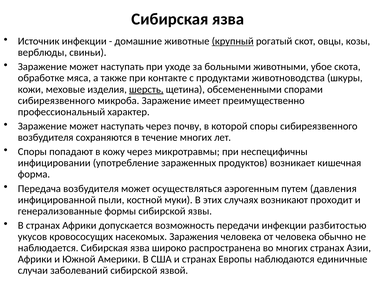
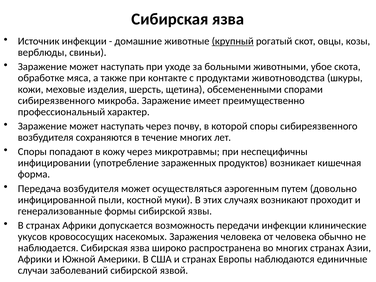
шерсть underline: present -> none (146, 89)
давления: давления -> довольно (333, 189)
разбитостью: разбитостью -> клинические (338, 225)
